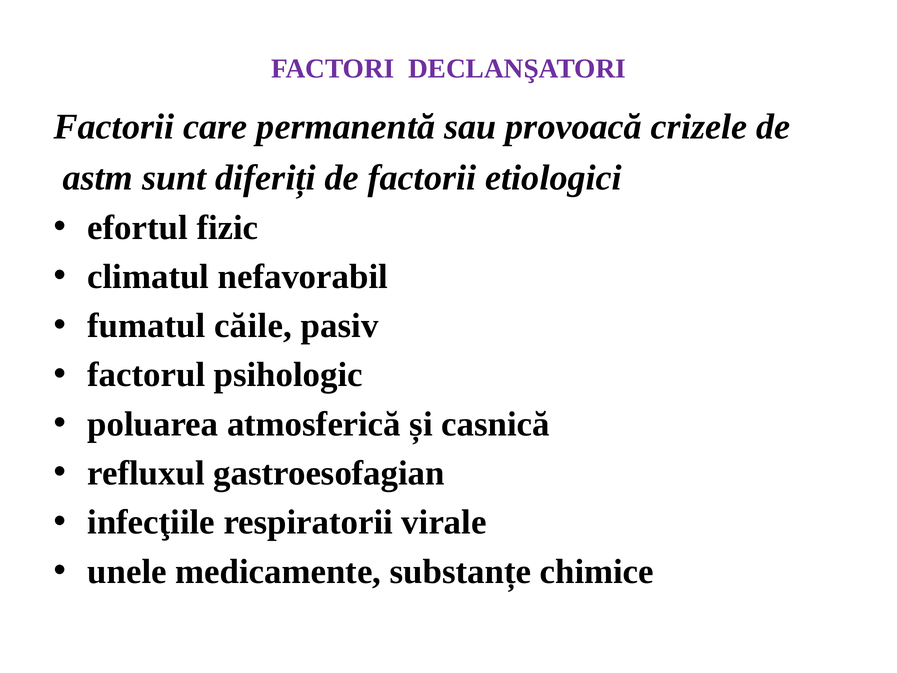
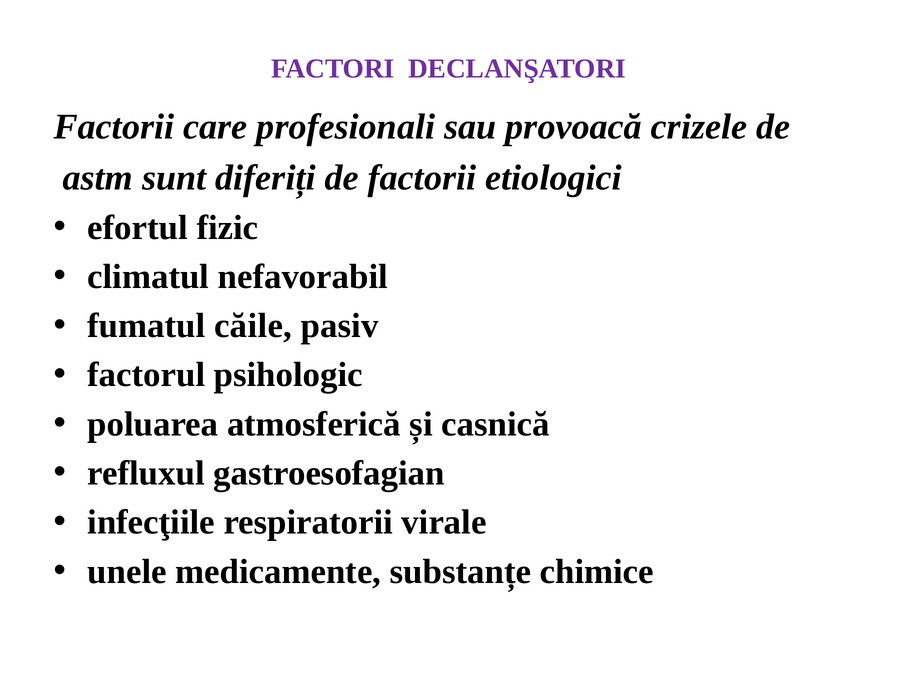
permanentă: permanentă -> profesionali (346, 127)
